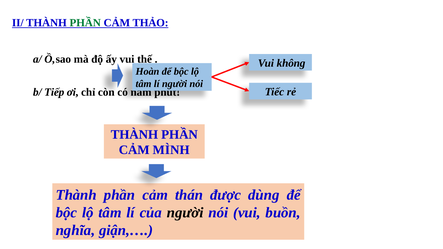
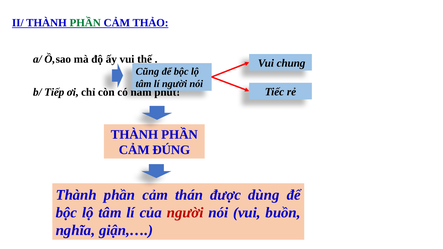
không: không -> chung (291, 63)
Hoàn: Hoàn -> Cũng (147, 72)
MÌNH: MÌNH -> ĐÚNG (171, 150)
người colour: black -> red (185, 213)
